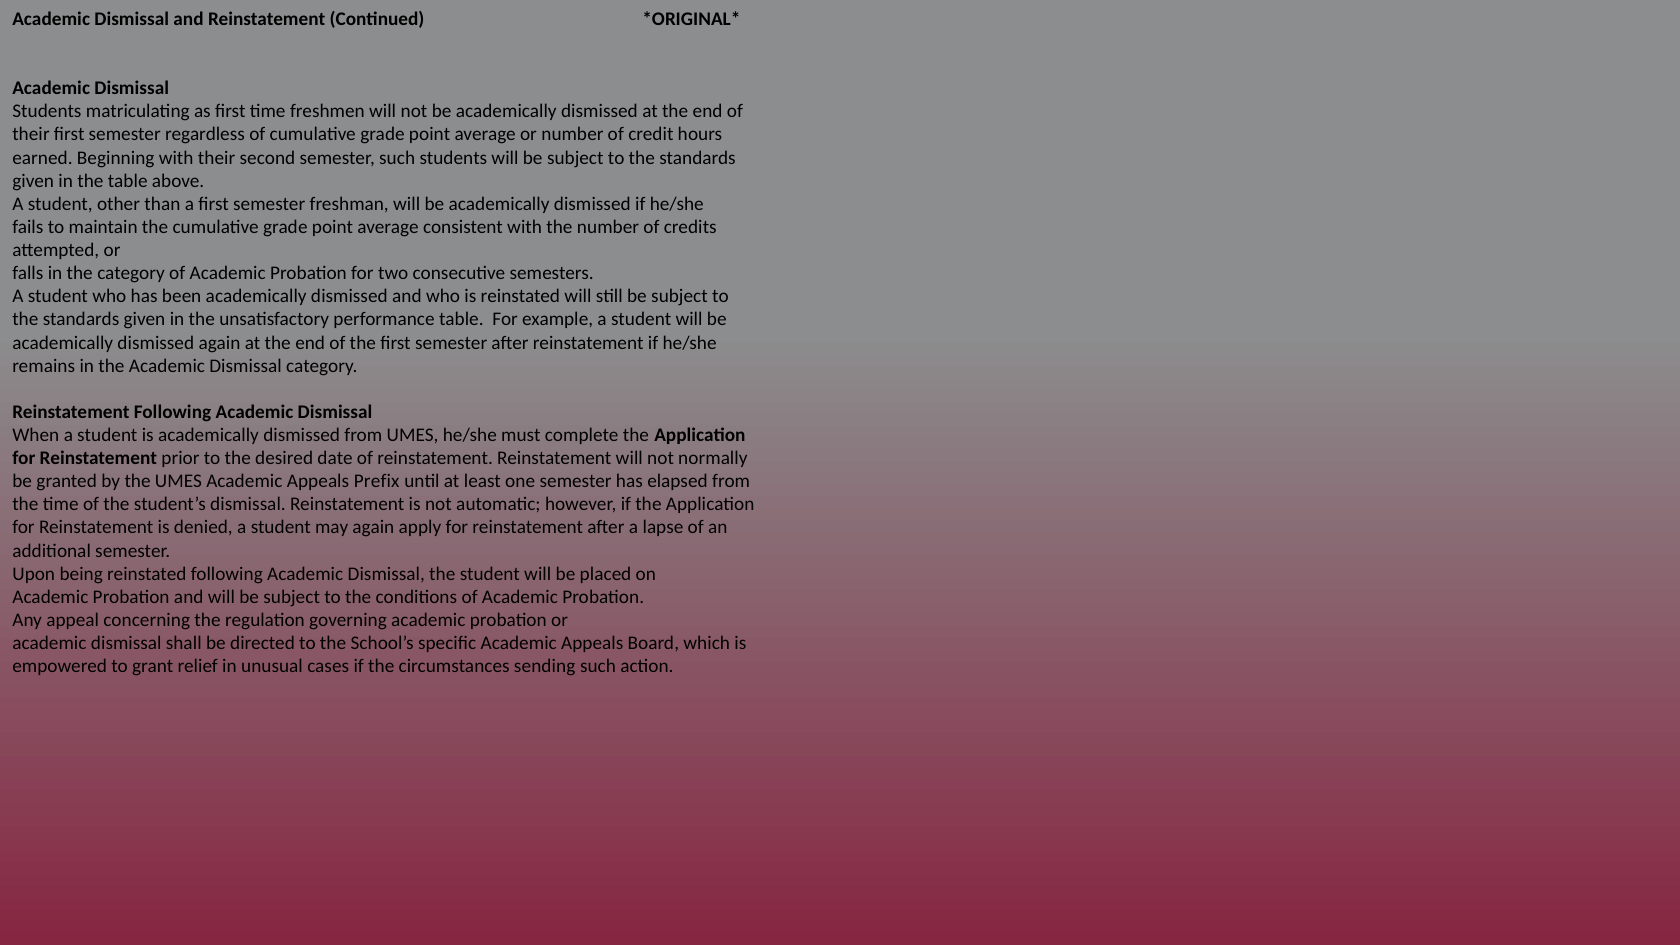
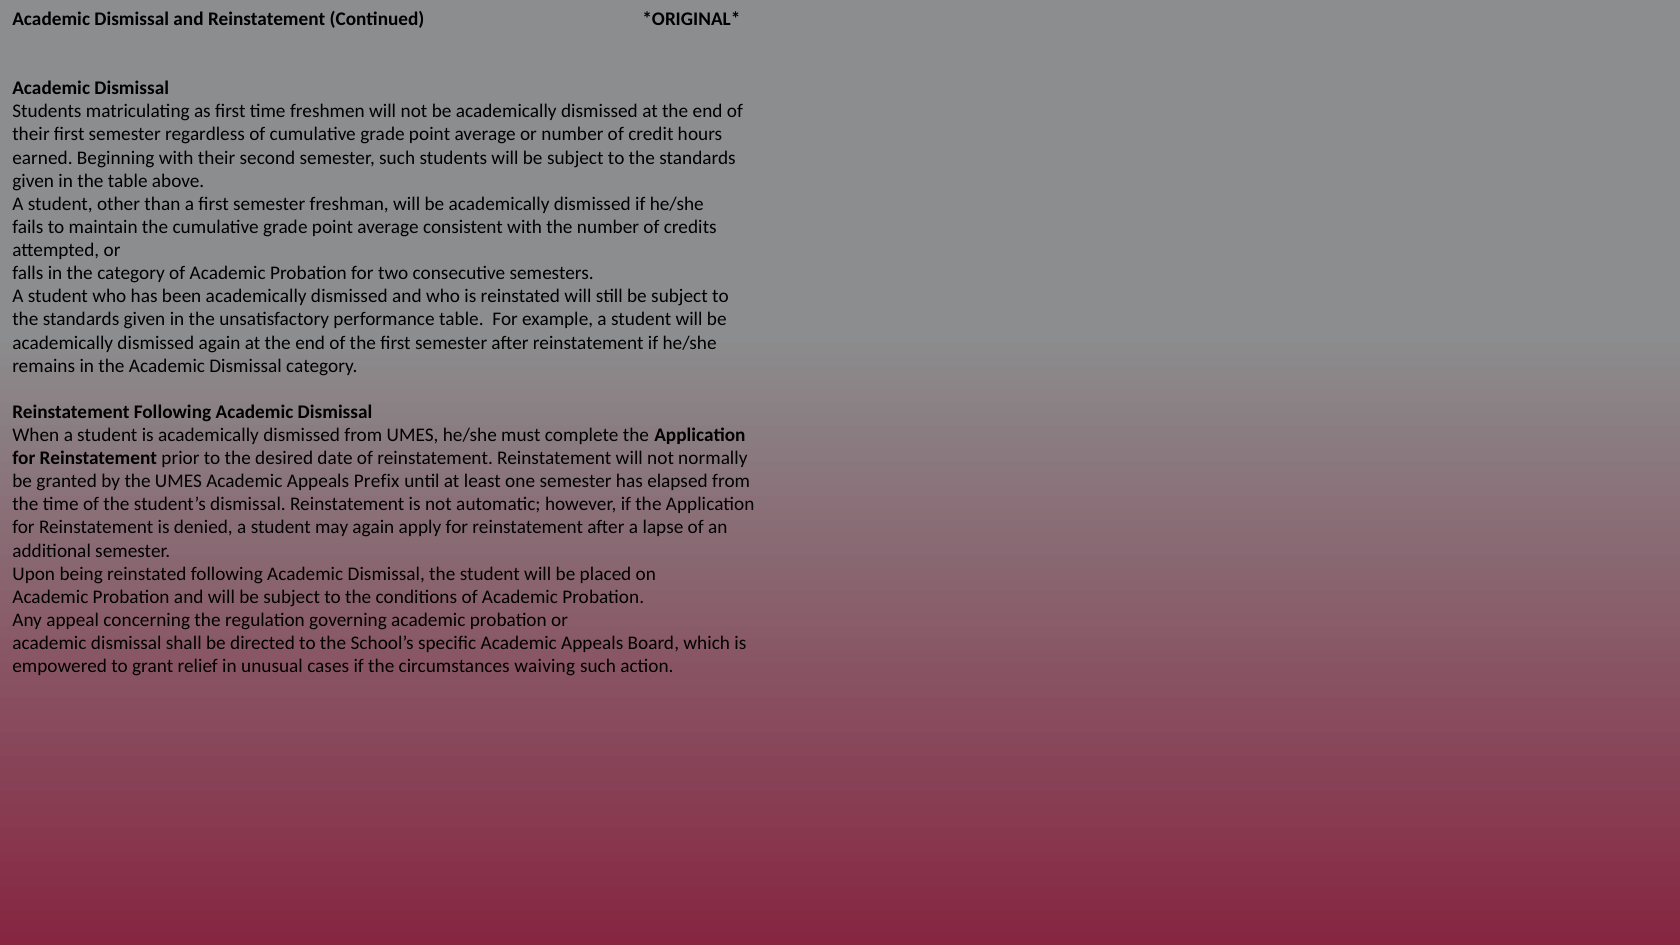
sending: sending -> waiving (545, 666)
